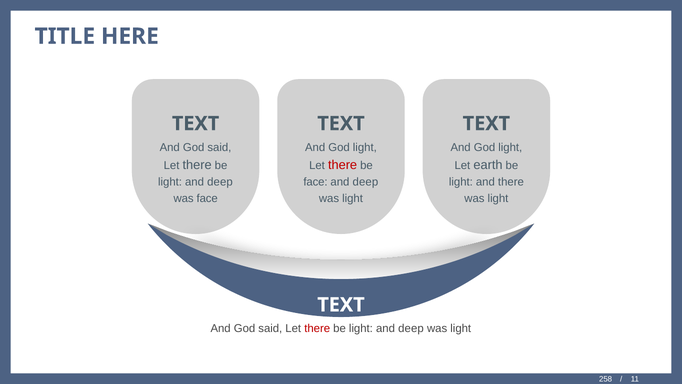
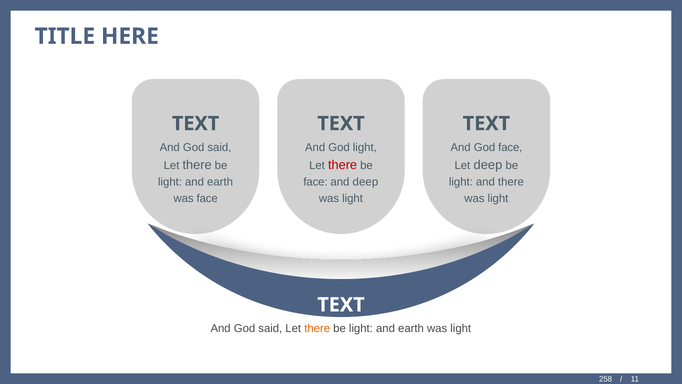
light: light -> face (510, 147)
Let earth: earth -> deep (488, 165)
deep: deep -> earth (220, 182)
there colour: red -> orange (317, 328)
deep: deep -> earth (411, 328)
